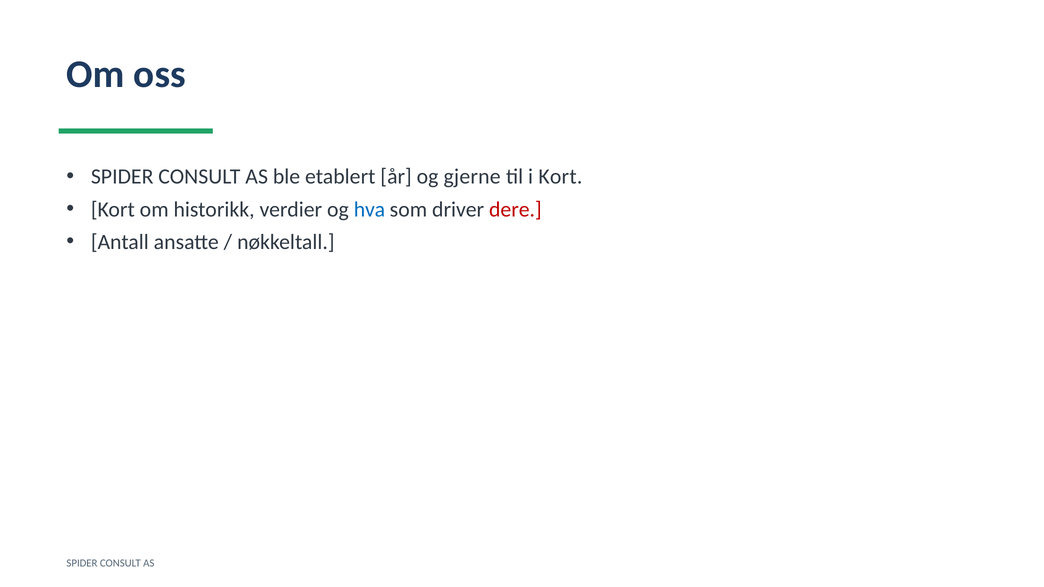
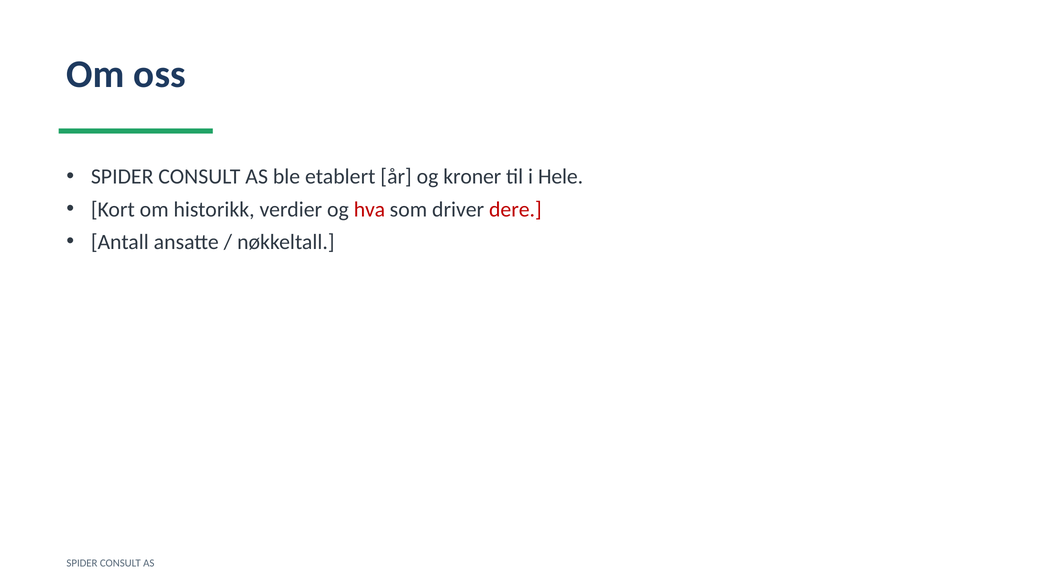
gjerne: gjerne -> kroner (472, 177)
i Kort: Kort -> Hele (561, 177)
hva colour: blue -> red (369, 209)
